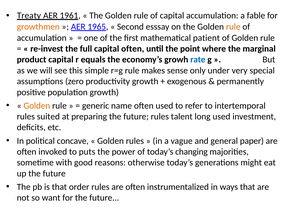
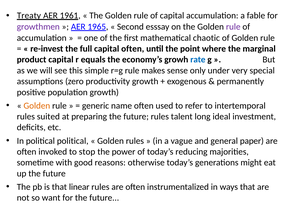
growthmen colour: orange -> purple (38, 27)
rule colour: orange -> purple (233, 27)
patient: patient -> chaotic (206, 38)
long used: used -> ideal (221, 117)
political concave: concave -> political (73, 141)
puts: puts -> stop (87, 152)
changing: changing -> reducing (191, 152)
order: order -> linear (79, 187)
